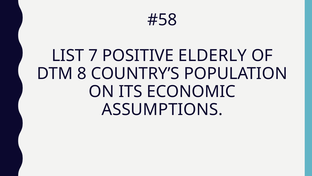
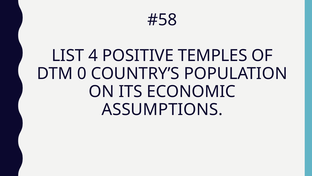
7: 7 -> 4 (93, 56)
ELDERLY: ELDERLY -> TEMPLES (213, 56)
8: 8 -> 0 (82, 74)
